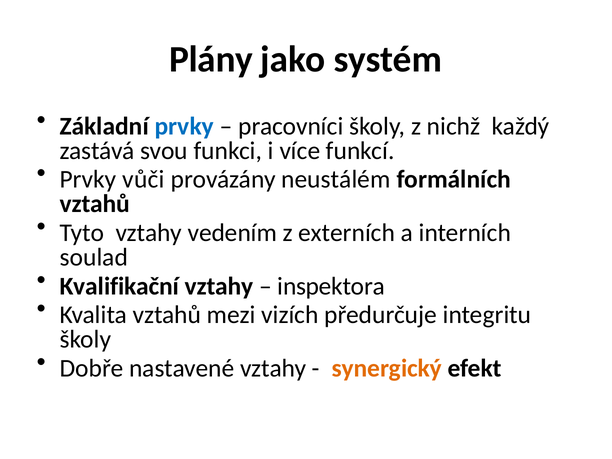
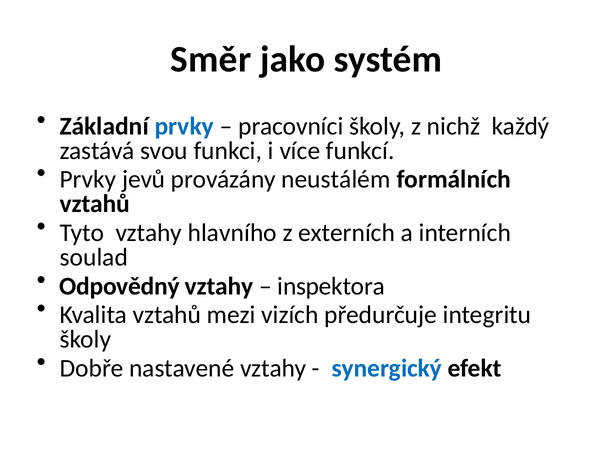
Plány: Plány -> Směr (211, 59)
vůči: vůči -> jevů (144, 180)
vedením: vedením -> hlavního (232, 233)
Kvalifikační: Kvalifikační -> Odpovědný (119, 286)
synergický colour: orange -> blue (387, 368)
